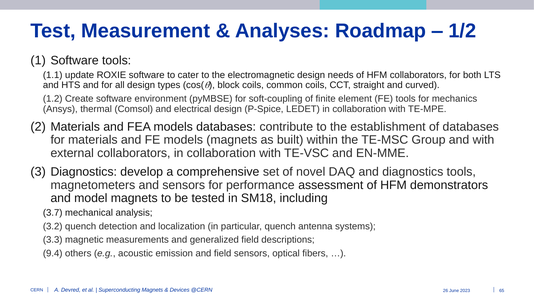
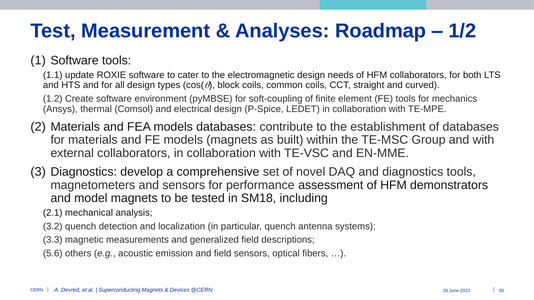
3.7: 3.7 -> 2.1 (53, 213)
9.4: 9.4 -> 5.6 (53, 254)
